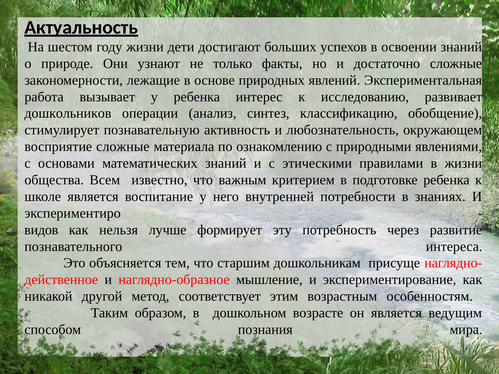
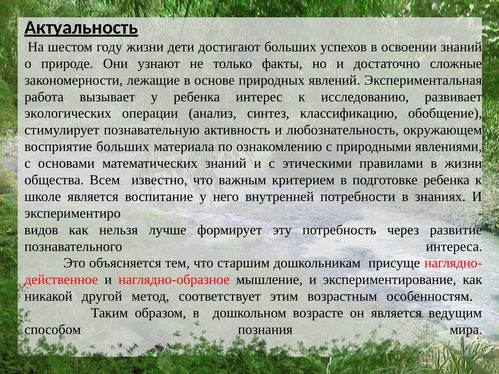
дошкольников: дошкольников -> экологических (68, 113)
восприятие сложные: сложные -> больших (123, 147)
